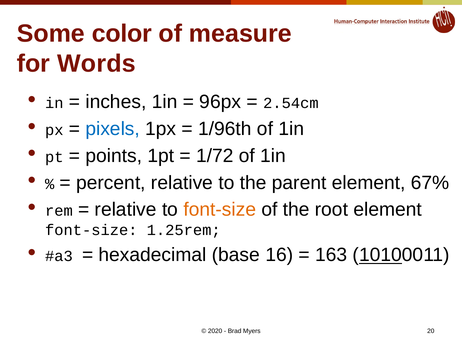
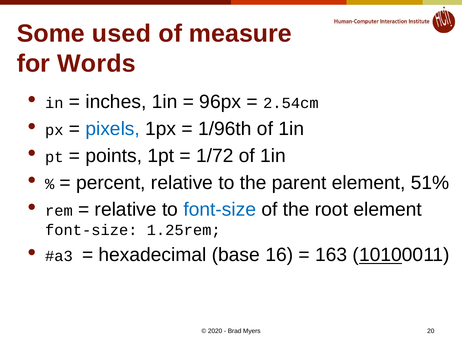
color: color -> used (122, 34)
67%: 67% -> 51% (430, 183)
font-size colour: orange -> blue (220, 210)
